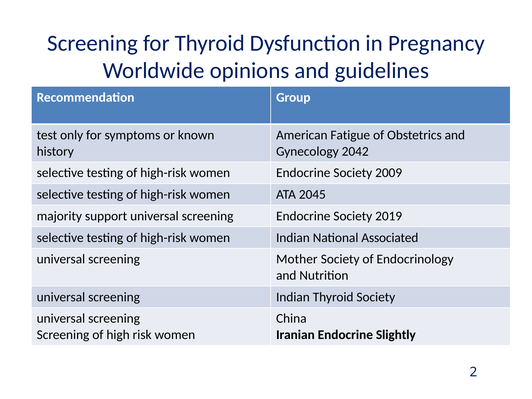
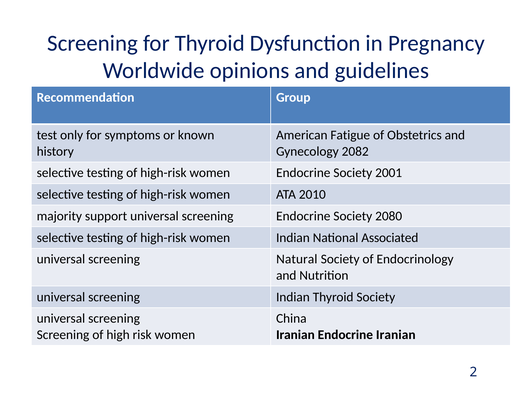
2042: 2042 -> 2082 (355, 151)
2009: 2009 -> 2001 (389, 173)
2045: 2045 -> 2010 (312, 195)
2019: 2019 -> 2080 (389, 216)
Mother: Mother -> Natural (297, 259)
Endocrine Slightly: Slightly -> Iranian (396, 335)
